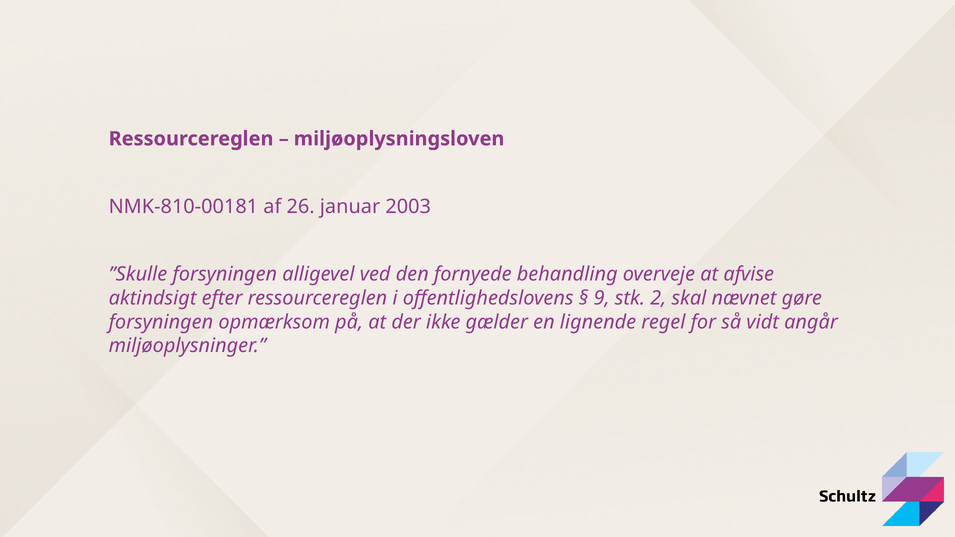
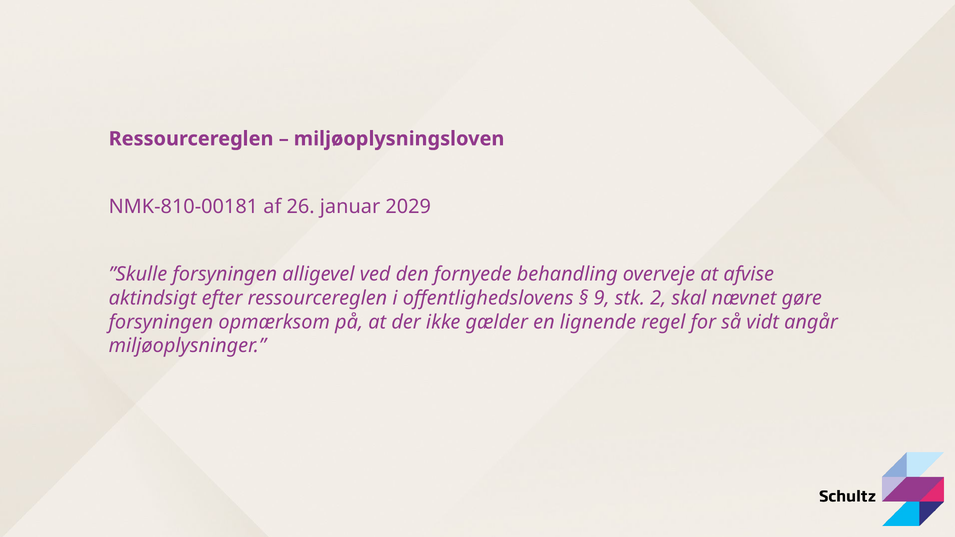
2003: 2003 -> 2029 (408, 207)
